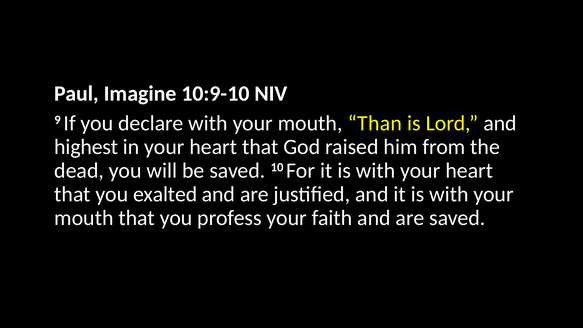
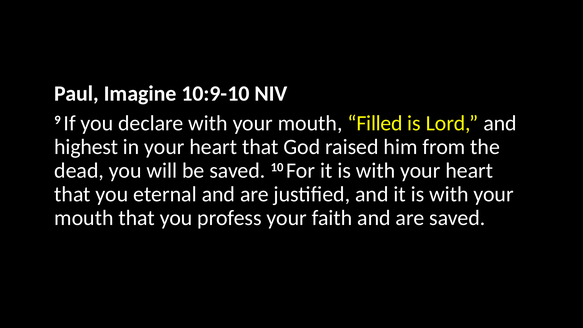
Than: Than -> Filled (375, 123)
exalted: exalted -> eternal (165, 194)
